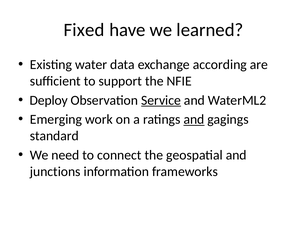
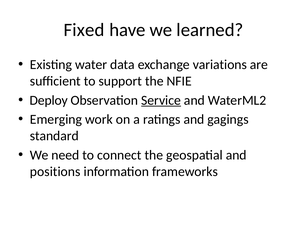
according: according -> variations (220, 64)
and underline: present -> none (194, 119)
junctions: junctions -> positions (55, 171)
